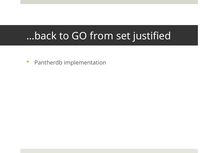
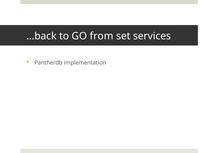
justified: justified -> services (152, 36)
